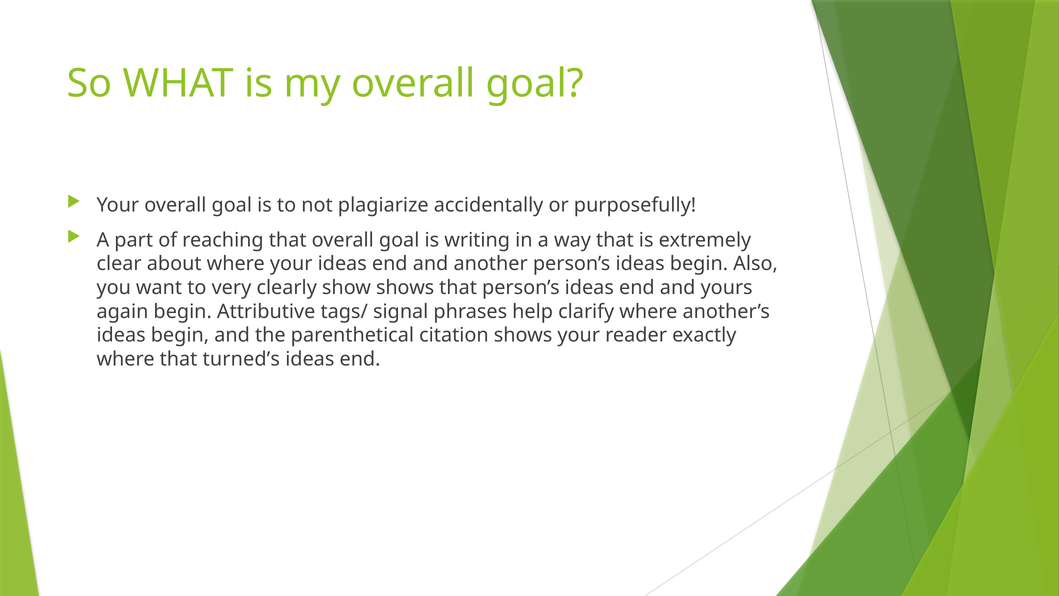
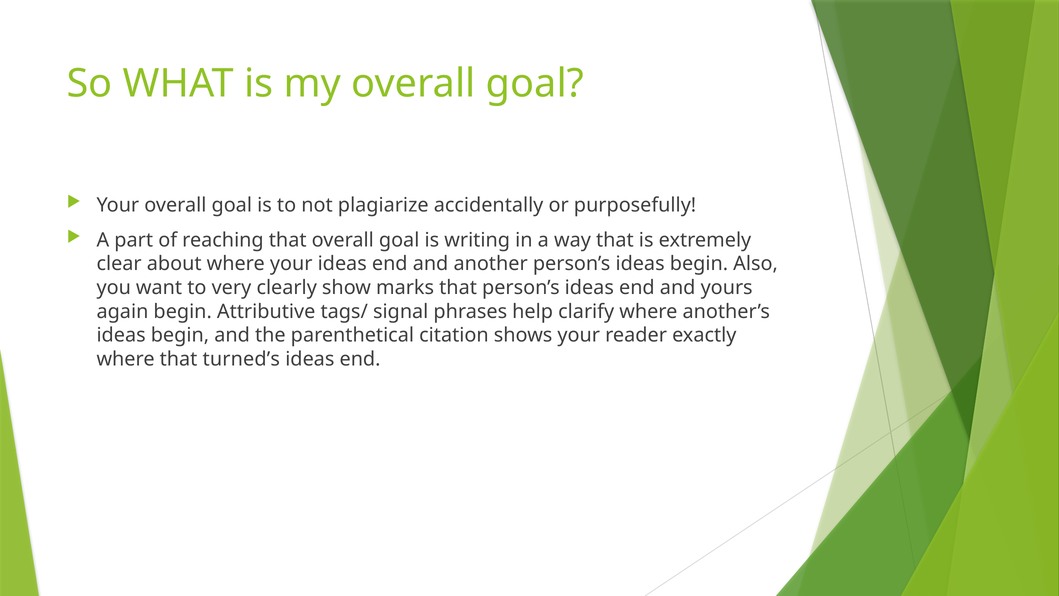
show shows: shows -> marks (405, 287)
